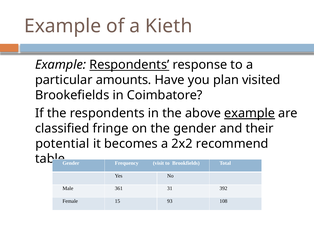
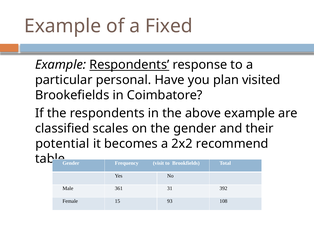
Kieth: Kieth -> Fixed (169, 26)
amounts: amounts -> personal (124, 80)
example underline: present -> none (250, 114)
fringe: fringe -> scales (111, 129)
